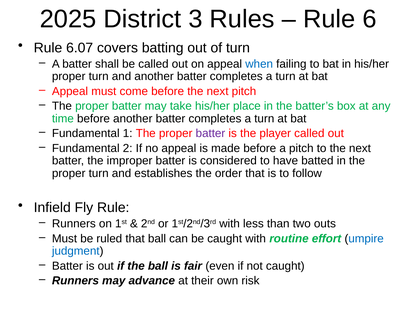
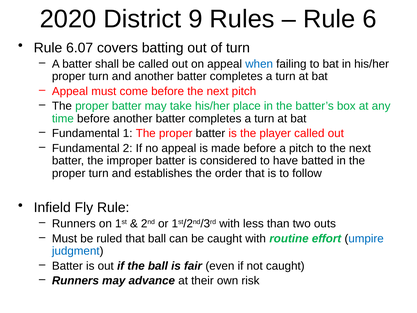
2025: 2025 -> 2020 (68, 19)
3: 3 -> 9 (195, 19)
batter colour: purple -> black (210, 133)
